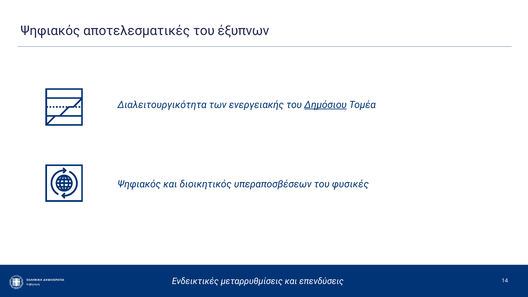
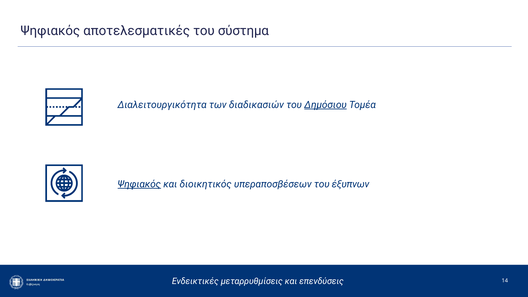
έξυπνων: έξυπνων -> σύστημα (243, 31)
ενεργειακής: ενεργειακής -> διαδικασιών (256, 105)
Ψηφιακός underline: none -> present (139, 184)
φυσικές: φυσικές -> έξυπνων (351, 184)
